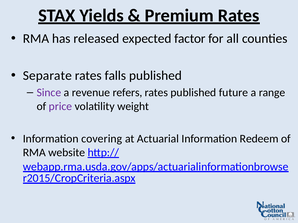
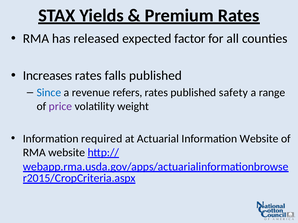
Separate: Separate -> Increases (47, 76)
Since colour: purple -> blue (49, 93)
future: future -> safety (233, 93)
covering: covering -> required (102, 139)
Information Redeem: Redeem -> Website (259, 139)
